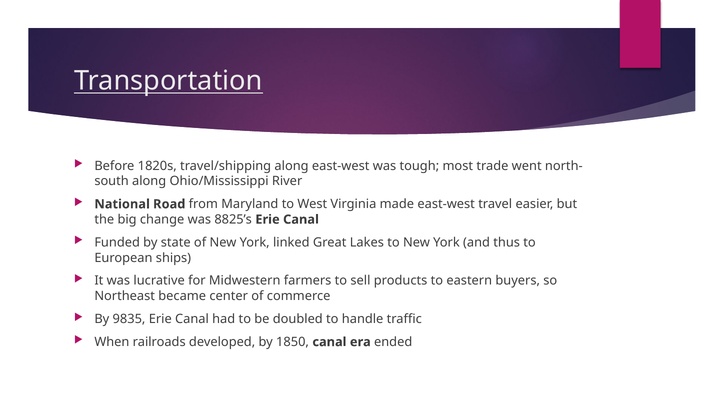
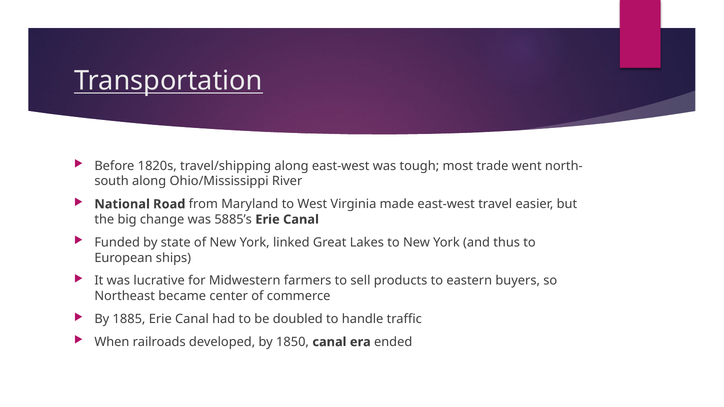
8825’s: 8825’s -> 5885’s (233, 220)
9835: 9835 -> 1885 (129, 319)
